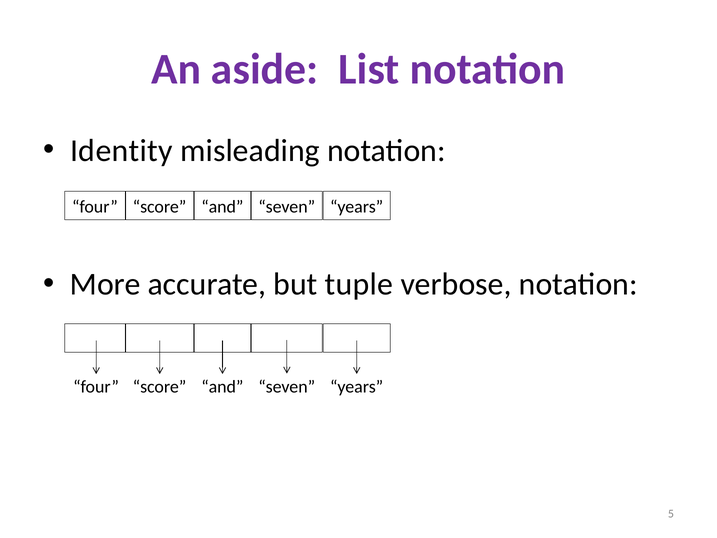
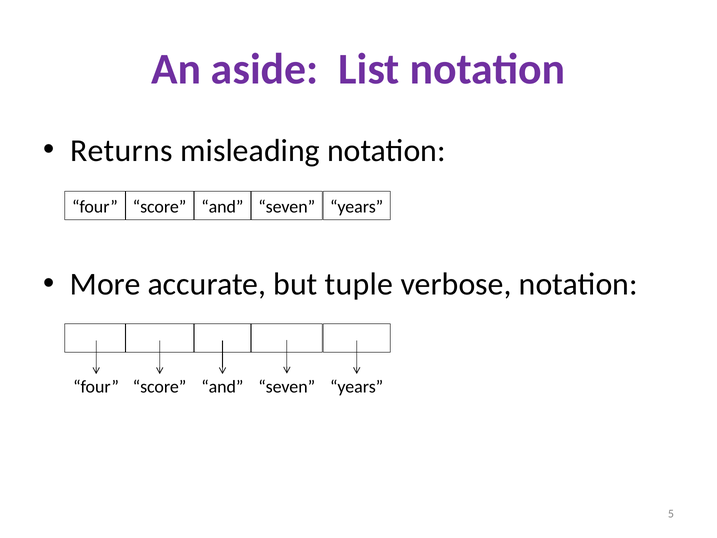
Identity: Identity -> Returns (121, 150)
